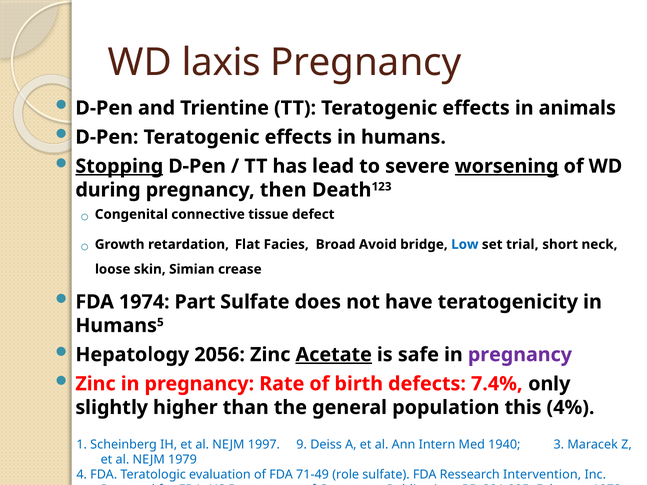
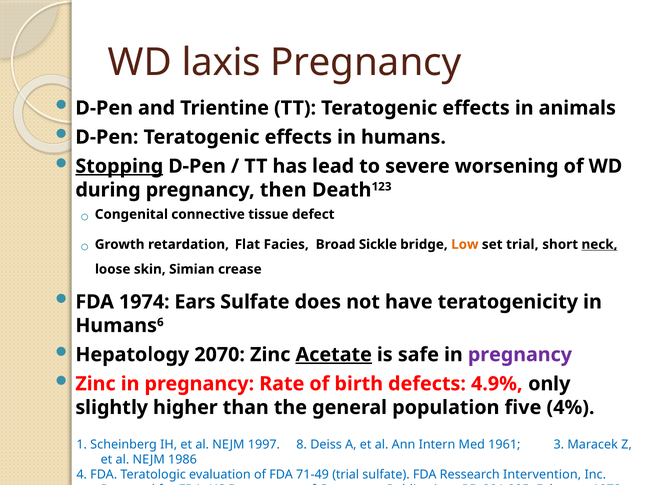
worsening underline: present -> none (507, 166)
Avoid: Avoid -> Sickle (378, 245)
Low colour: blue -> orange (465, 245)
neck underline: none -> present (599, 245)
Part: Part -> Ears (195, 302)
5: 5 -> 6 (160, 322)
2056: 2056 -> 2070 (220, 355)
7.4%: 7.4% -> 4.9% (497, 384)
this: this -> five (523, 408)
9: 9 -> 8 (302, 445)
1940: 1940 -> 1961 (504, 445)
1979: 1979 -> 1986 (182, 460)
71-49 role: role -> trial (346, 475)
